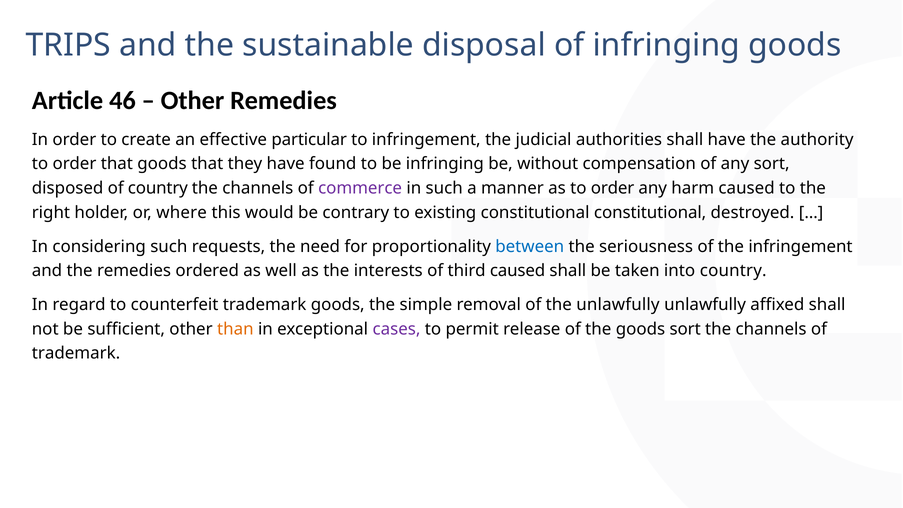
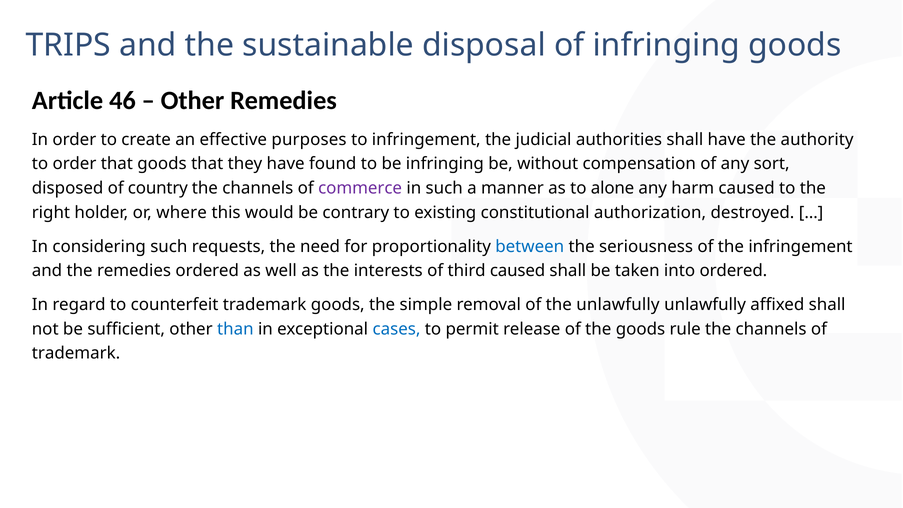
particular: particular -> purposes (309, 140)
as to order: order -> alone (613, 188)
constitutional constitutional: constitutional -> authorization (650, 213)
into country: country -> ordered (733, 271)
than colour: orange -> blue (235, 329)
cases colour: purple -> blue (396, 329)
goods sort: sort -> rule (685, 329)
